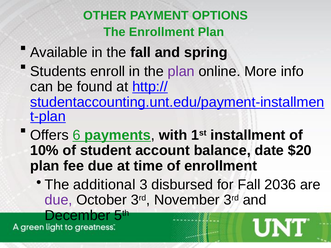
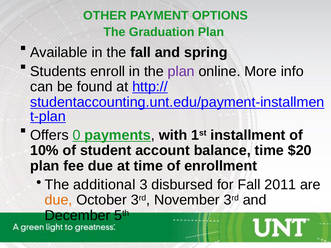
The Enrollment: Enrollment -> Graduation (162, 32)
6: 6 -> 0 (77, 135)
balance date: date -> time (269, 151)
2036: 2036 -> 2011 (280, 185)
due colour: purple -> orange (59, 200)
